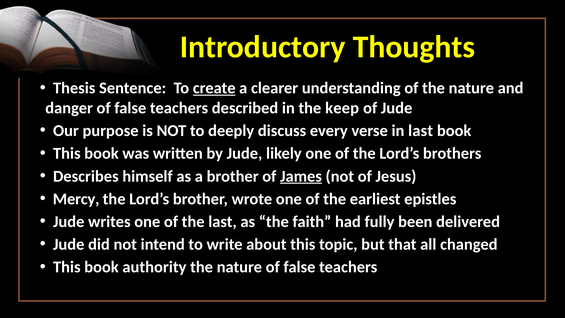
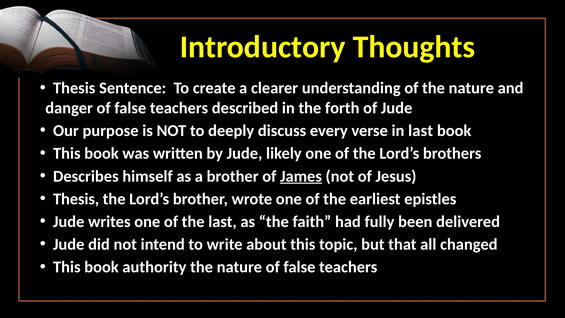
create underline: present -> none (214, 88)
keep: keep -> forth (342, 108)
Mercy: Mercy -> Thesis (76, 199)
